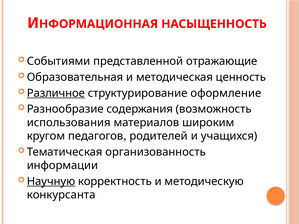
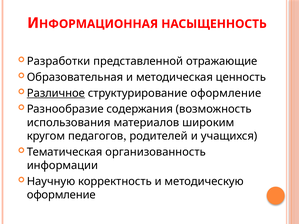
Событиями: Событиями -> Разработки (59, 61)
Научную underline: present -> none (51, 182)
конкурсанта: конкурсанта -> оформление (61, 195)
